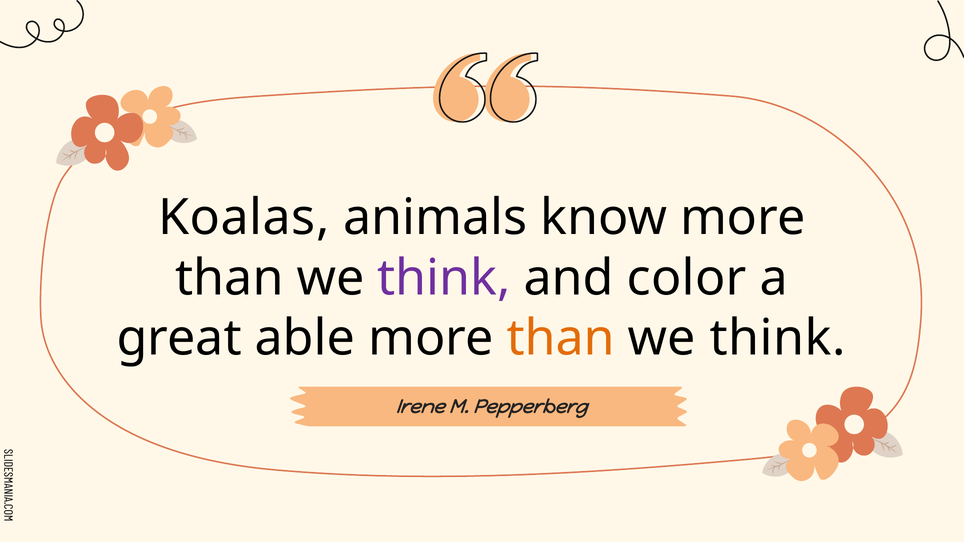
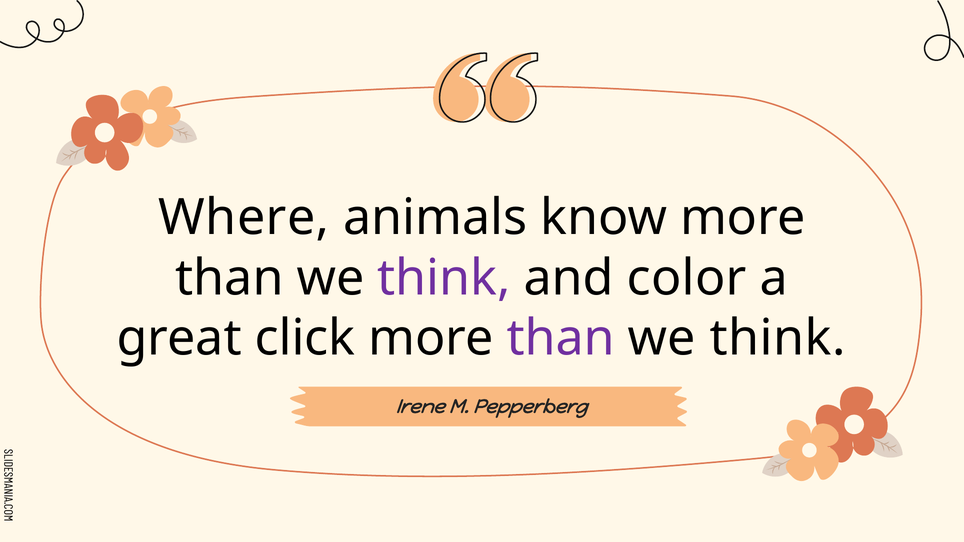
Koalas: Koalas -> Where (244, 218)
able: able -> click (305, 338)
than colour: orange -> purple (561, 338)
